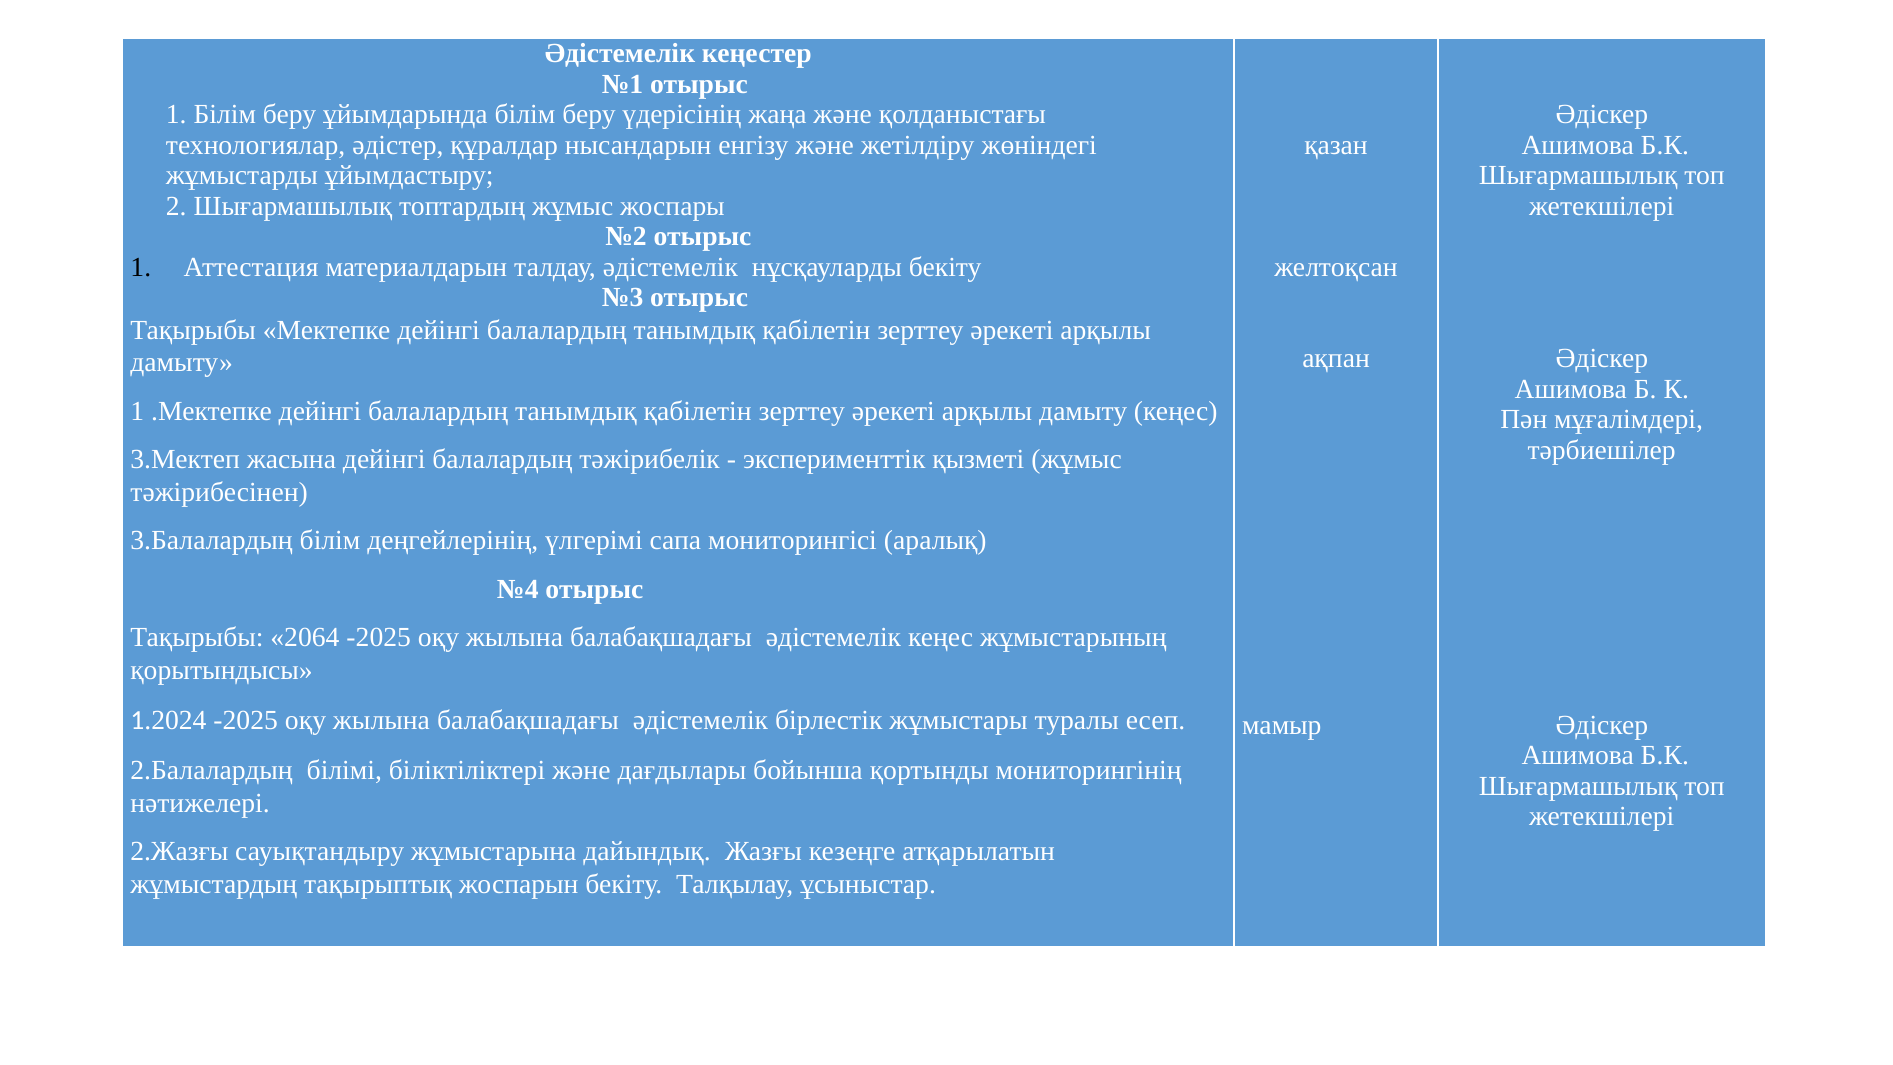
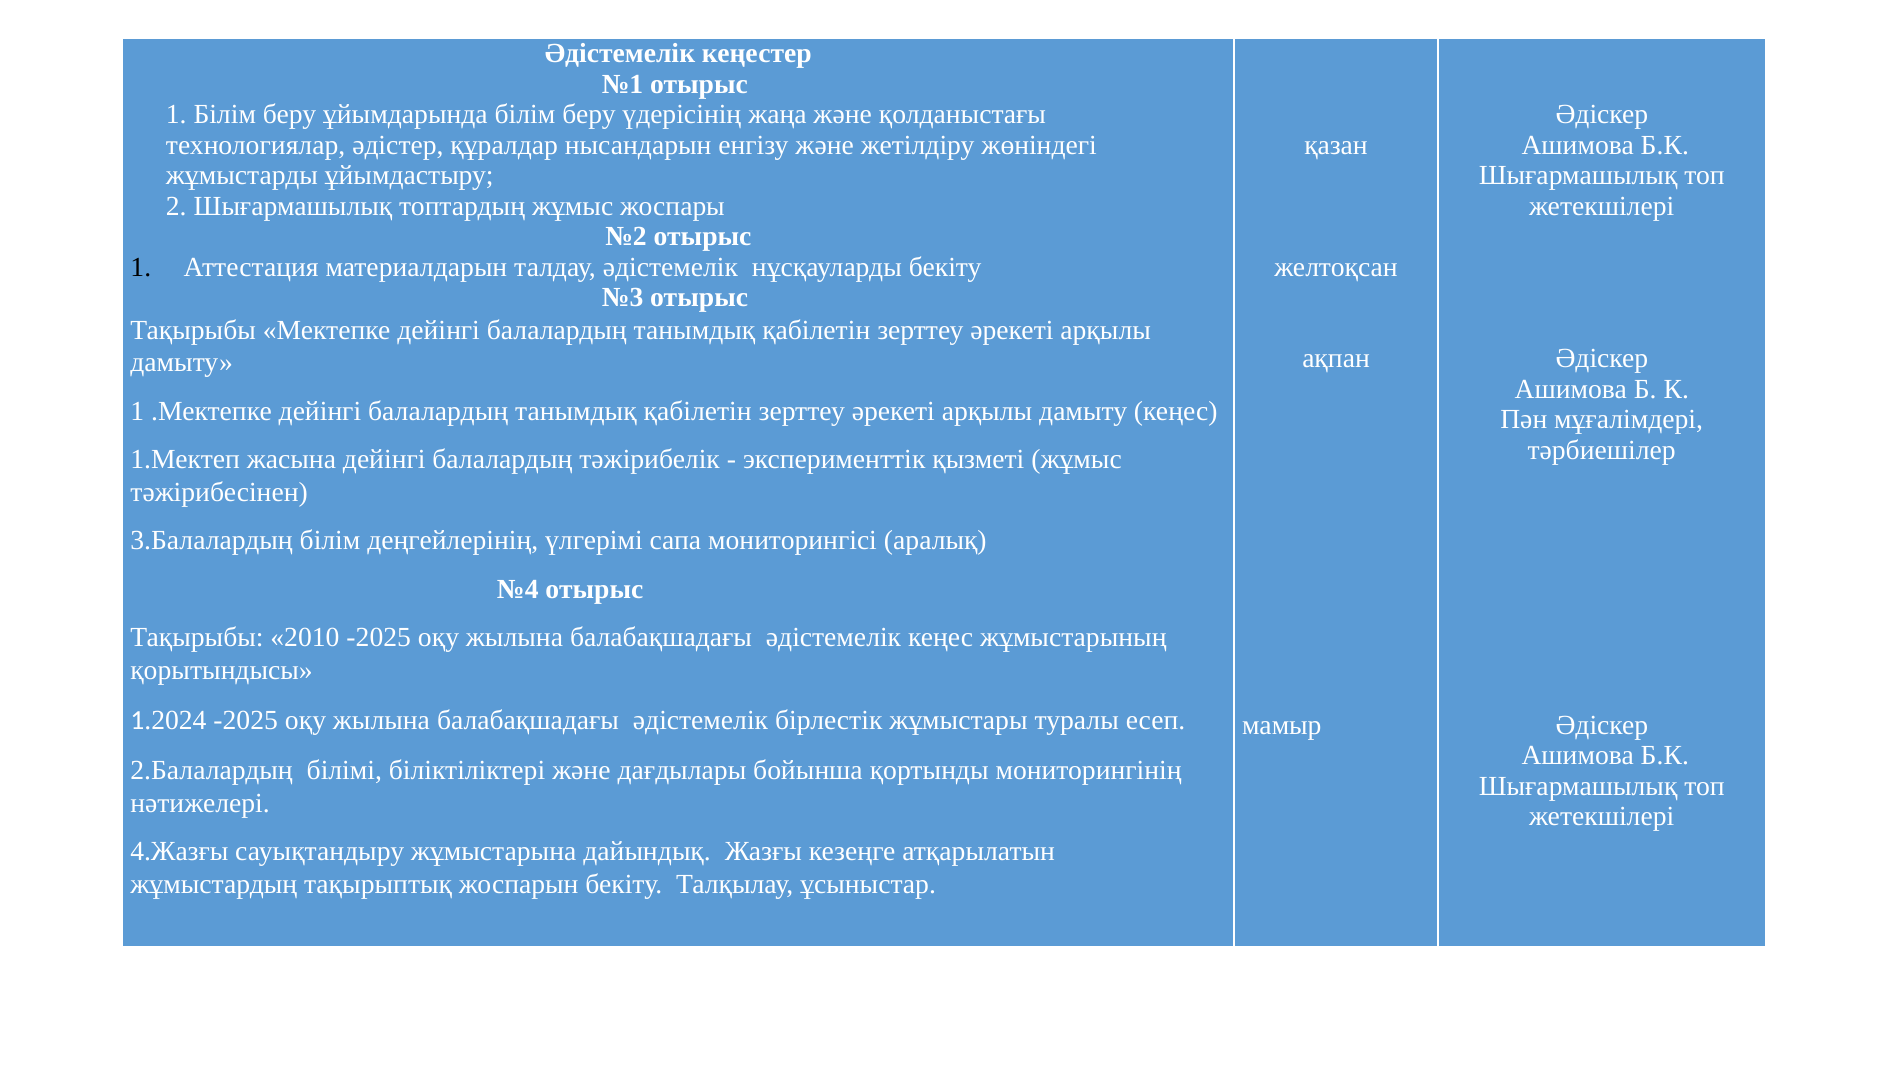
3.Мектеп: 3.Мектеп -> 1.Мектеп (185, 460)
2064: 2064 -> 2010 (305, 637)
2.Жазғы: 2.Жазғы -> 4.Жазғы (179, 851)
